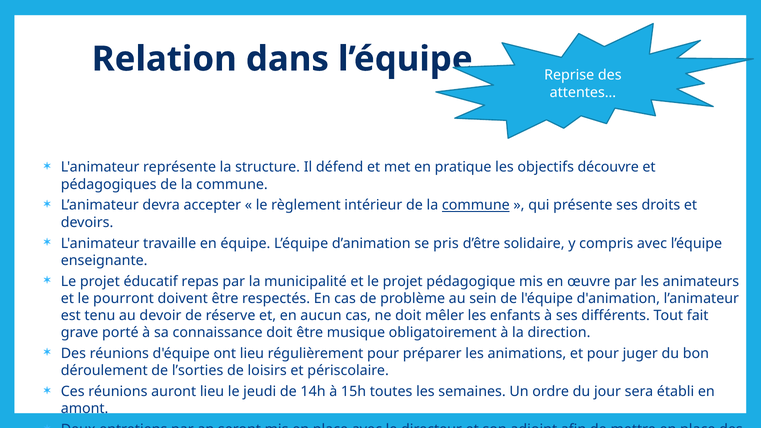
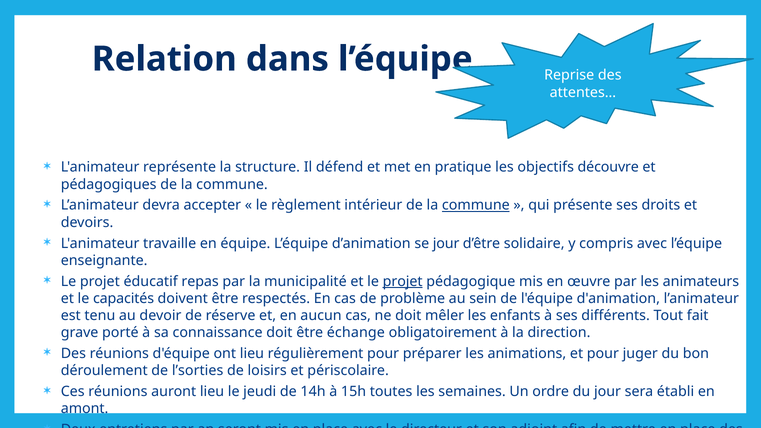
se pris: pris -> jour (446, 243)
projet underline: none -> present (403, 281)
le pourront: pourront -> capacités (124, 299)
musique: musique -> échange (356, 333)
